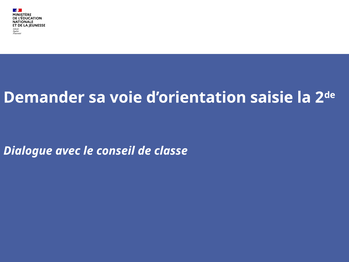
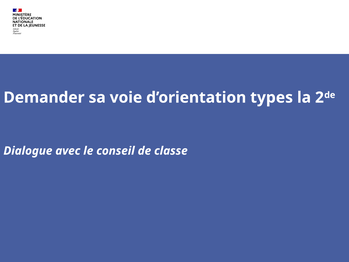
saisie: saisie -> types (272, 97)
